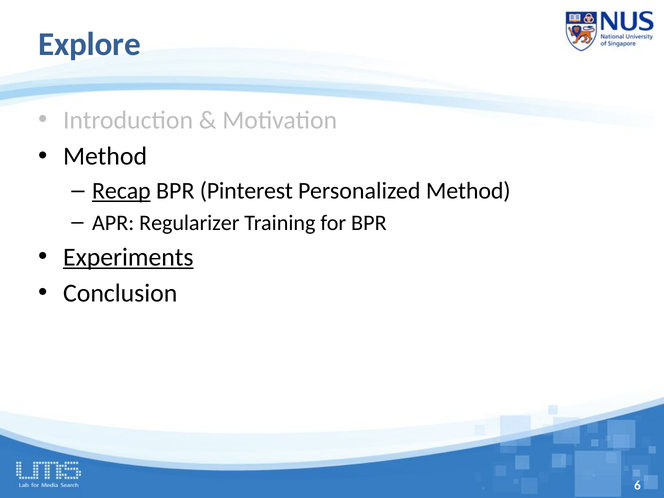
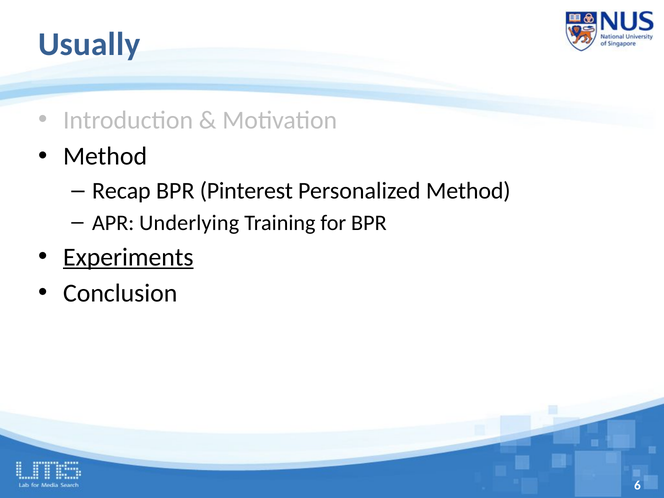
Explore: Explore -> Usually (89, 44)
Recap underline: present -> none (121, 191)
Regularizer: Regularizer -> Underlying (189, 223)
